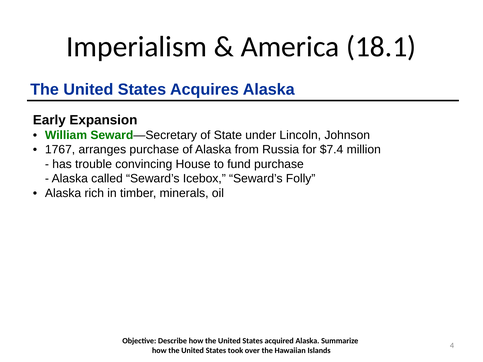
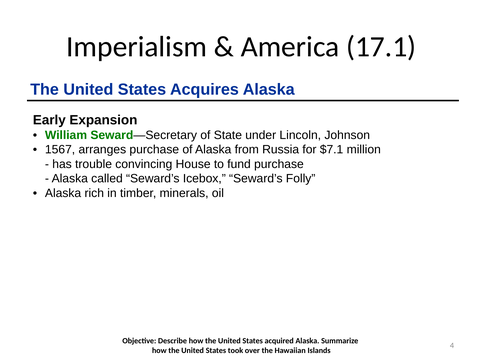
18.1: 18.1 -> 17.1 (381, 47)
1767: 1767 -> 1567 (60, 150)
$7.4: $7.4 -> $7.1 (332, 150)
